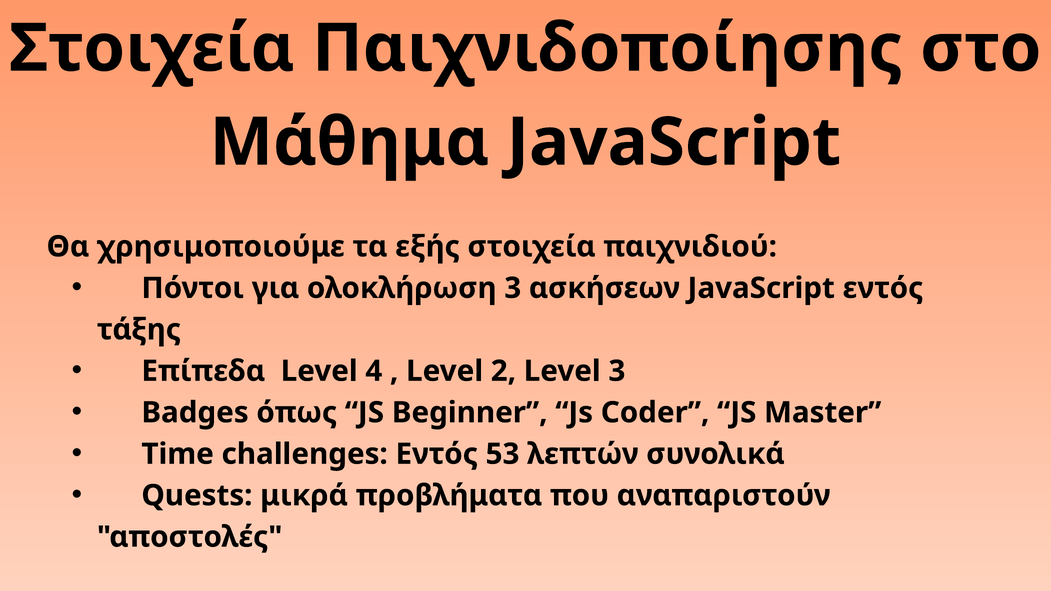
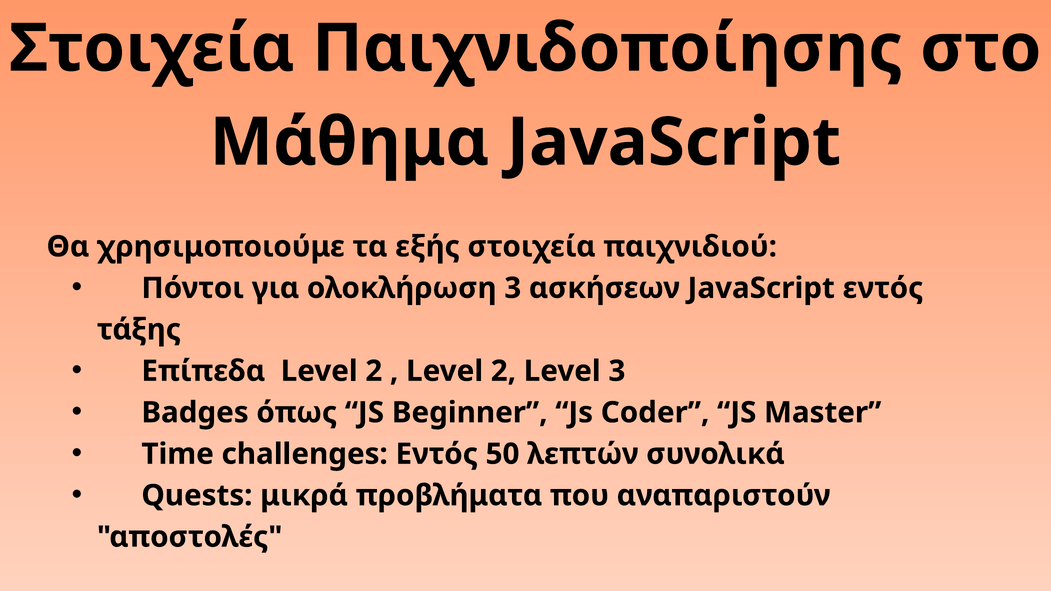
Επίπεδα Level 4: 4 -> 2 (374, 371)
53: 53 -> 50 (503, 454)
